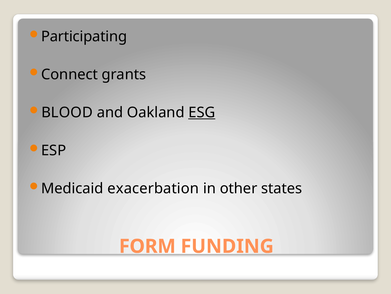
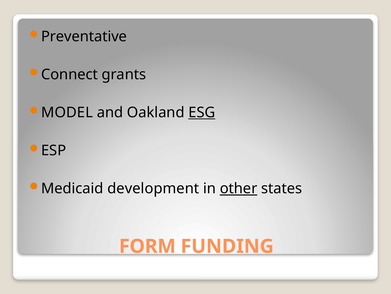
Participating: Participating -> Preventative (84, 36)
BLOOD: BLOOD -> MODEL (67, 112)
exacerbation: exacerbation -> development (153, 188)
other underline: none -> present (239, 188)
